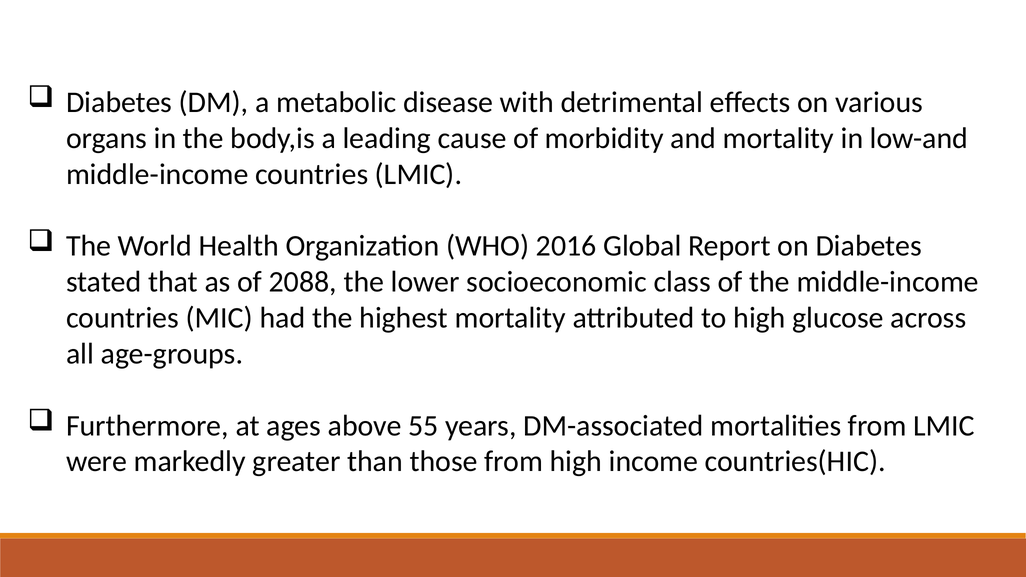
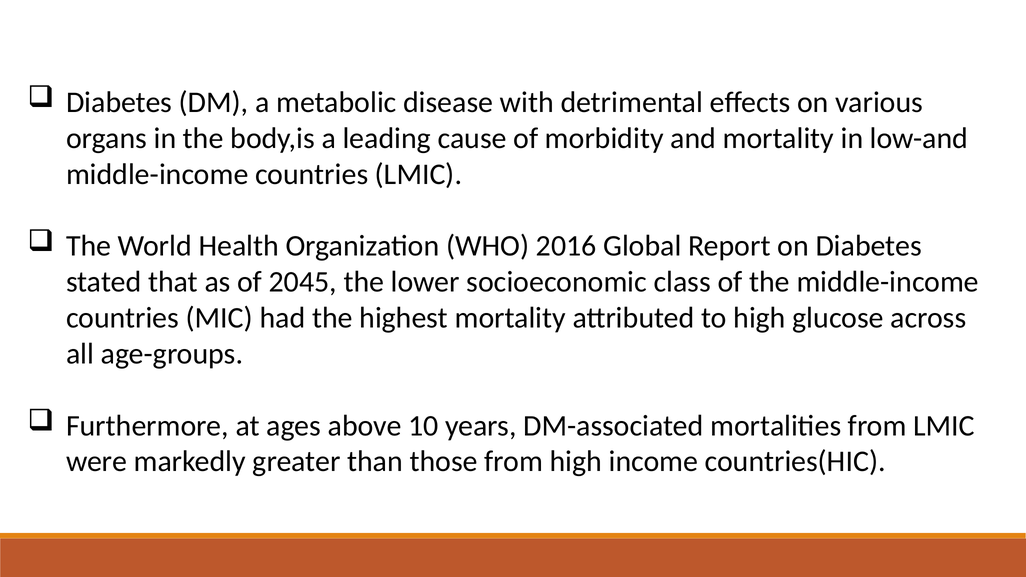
2088: 2088 -> 2045 (303, 282)
55: 55 -> 10 (423, 426)
